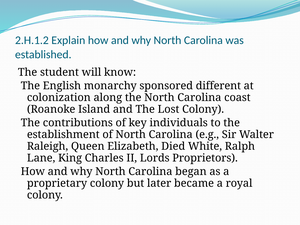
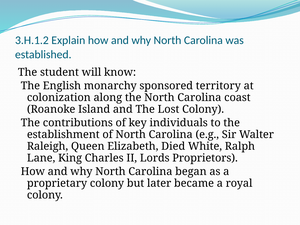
2.H.1.2: 2.H.1.2 -> 3.H.1.2 (32, 40)
different: different -> territory (218, 86)
